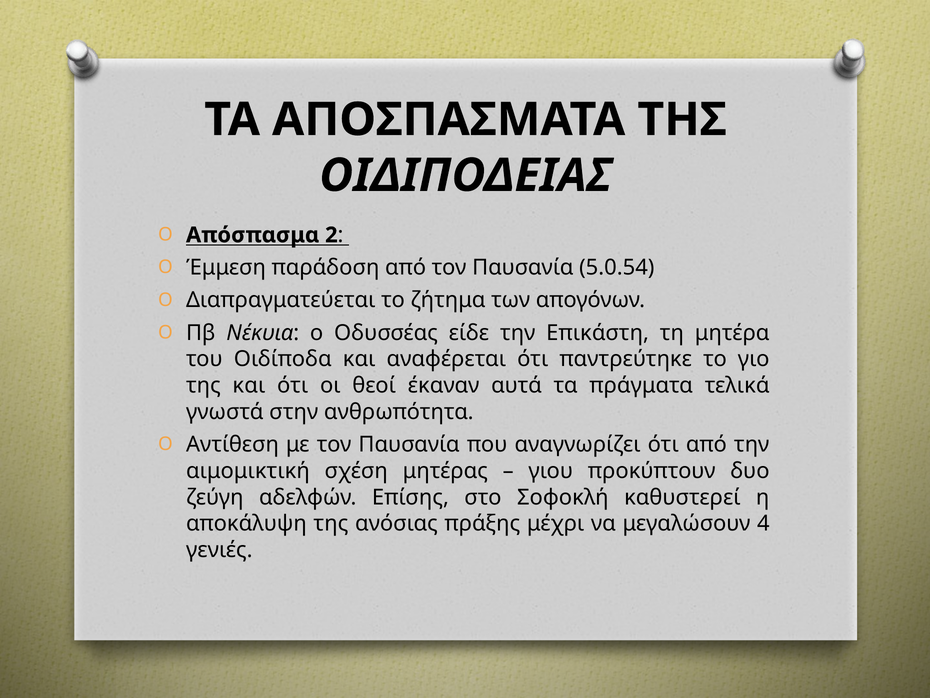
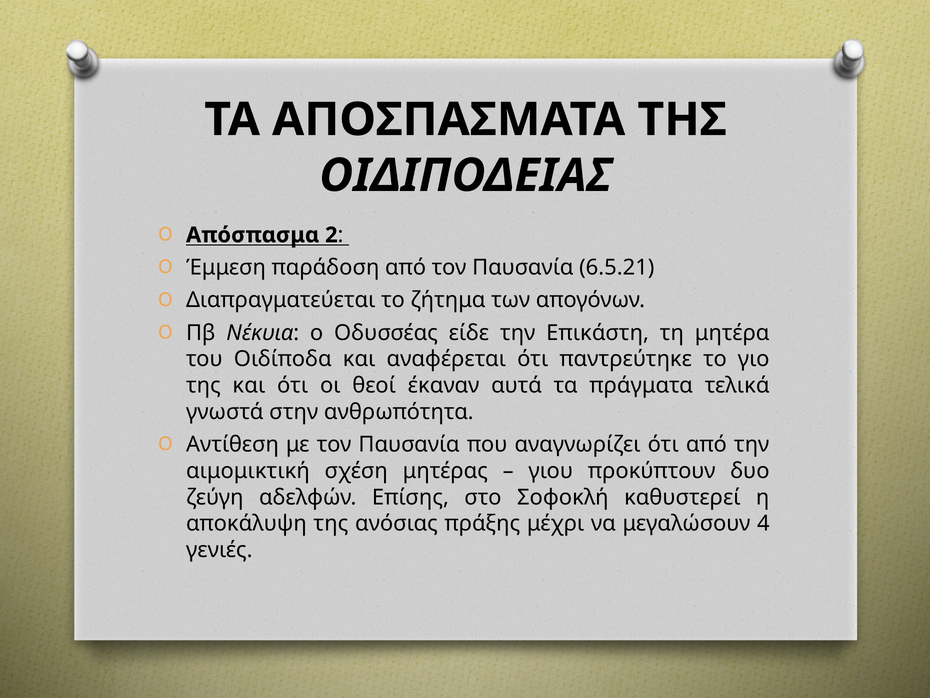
5.0.54: 5.0.54 -> 6.5.21 (617, 267)
